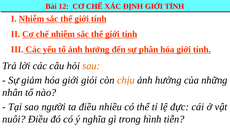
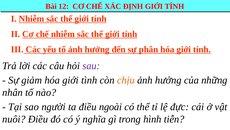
sau colour: orange -> purple (91, 65)
giỏi: giỏi -> tình (89, 80)
nhiều: nhiều -> ngoài (111, 106)
